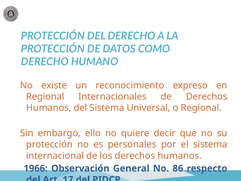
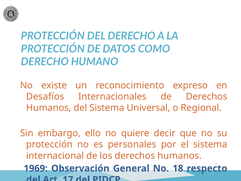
Regional: Regional -> Desafíos (45, 96)
1966: 1966 -> 1969 (36, 168)
86: 86 -> 18 (178, 168)
